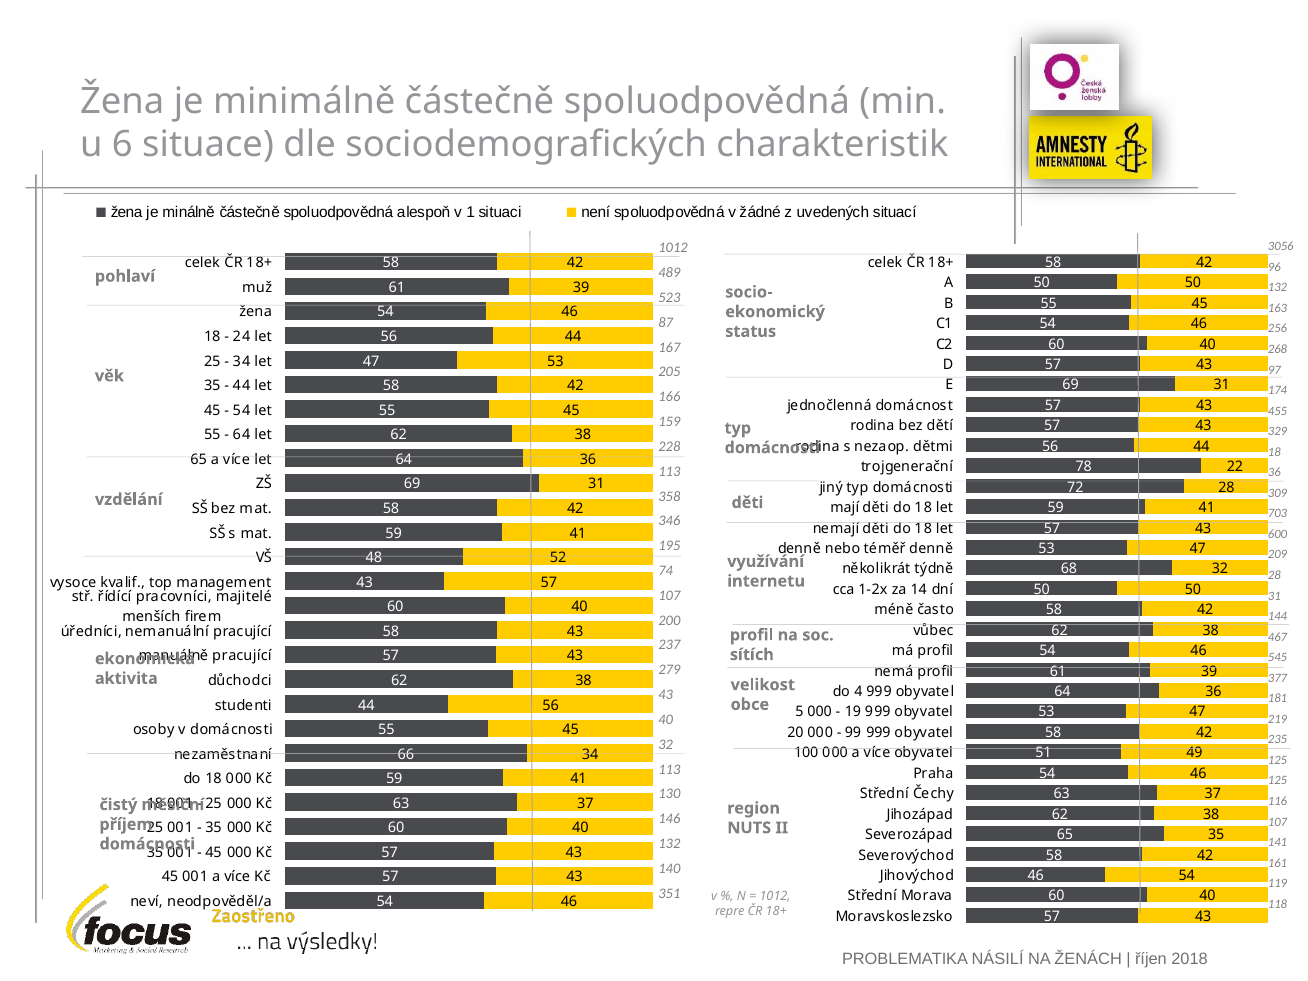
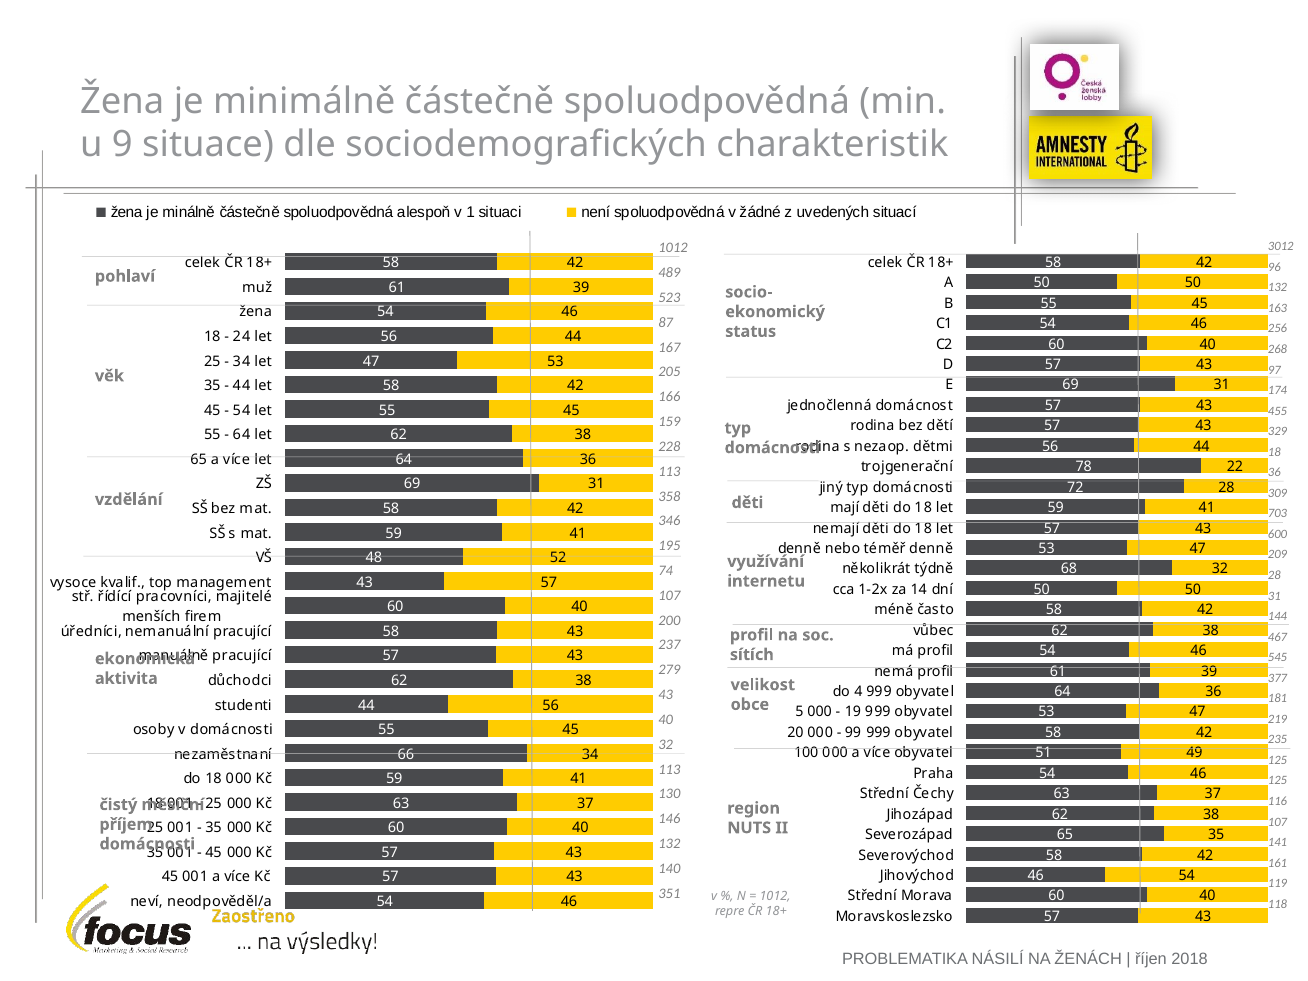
6: 6 -> 9 (122, 145)
3056: 3056 -> 3012 (1281, 247)
